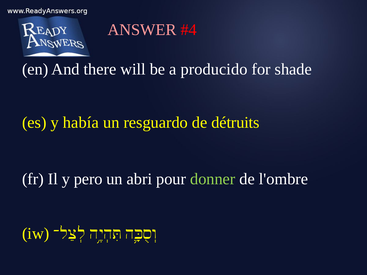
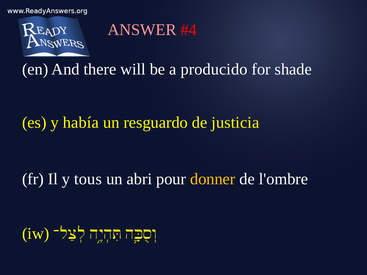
détruits: détruits -> justicia (235, 123)
pero: pero -> tous (88, 179)
donner colour: light green -> yellow (213, 179)
